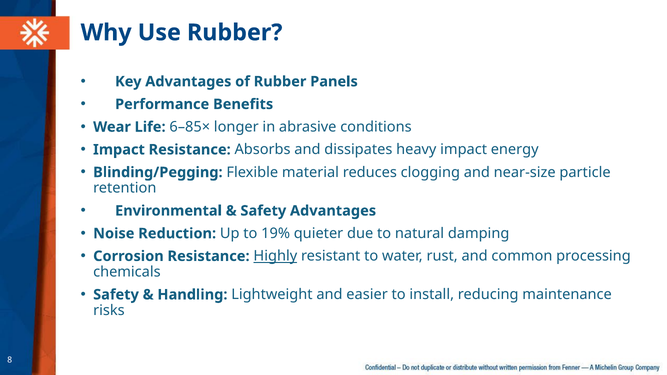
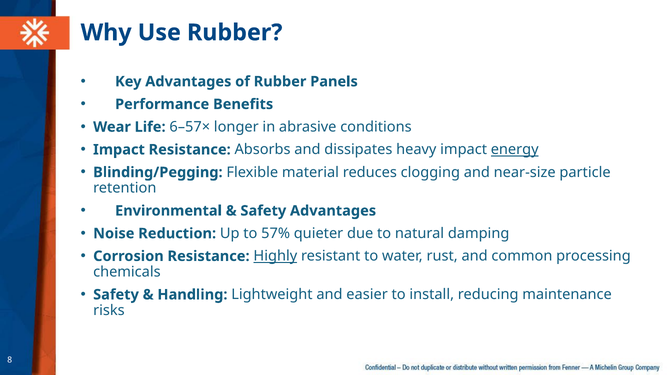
6–85×: 6–85× -> 6–57× (190, 127)
energy underline: none -> present (515, 150)
19%: 19% -> 57% (276, 234)
